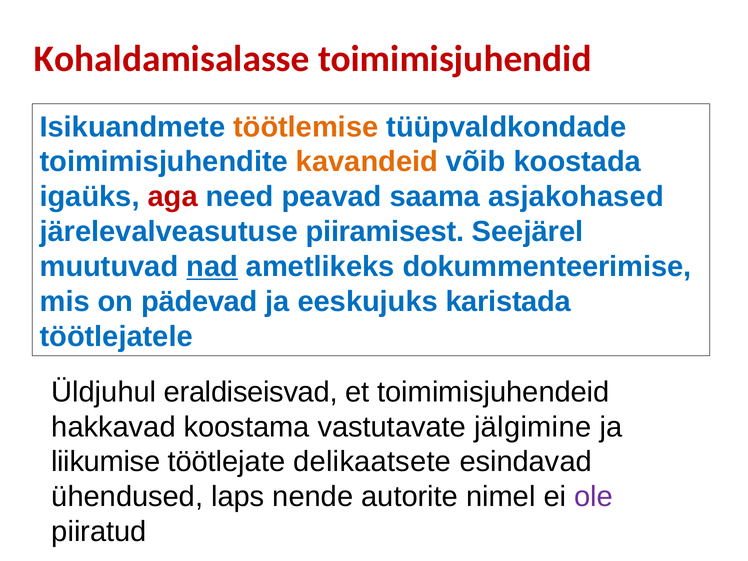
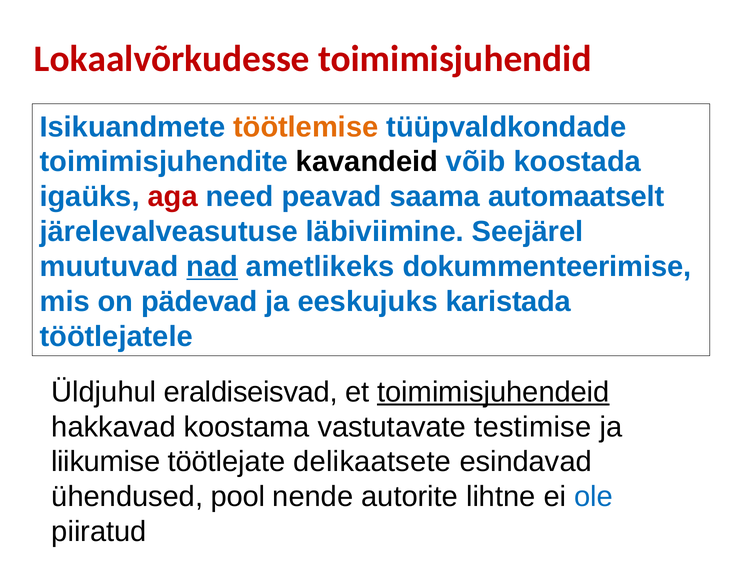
Kohaldamisalasse: Kohaldamisalasse -> Lokaalvõrkudesse (172, 59)
kavandeid colour: orange -> black (367, 162)
asjakohased: asjakohased -> automaatselt (576, 197)
piiramisest: piiramisest -> läbiviimine (385, 232)
toimimisjuhendeid underline: none -> present (493, 392)
jälgimine: jälgimine -> testimise (533, 427)
laps: laps -> pool (238, 497)
nimel: nimel -> lihtne (501, 497)
ole colour: purple -> blue (594, 497)
